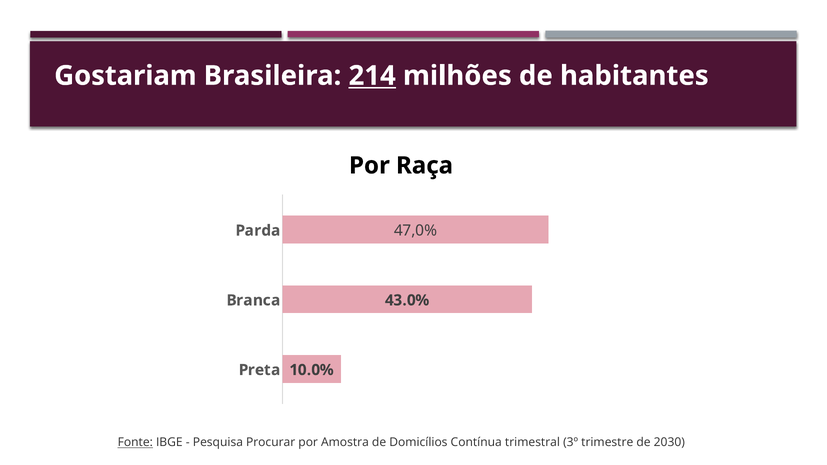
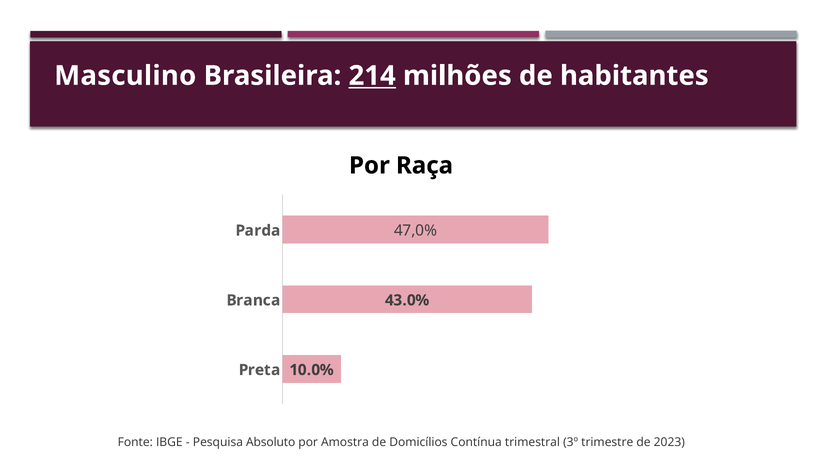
Gostariam: Gostariam -> Masculino (125, 76)
Fonte underline: present -> none (135, 443)
Procurar: Procurar -> Absoluto (271, 443)
2030: 2030 -> 2023 (669, 443)
